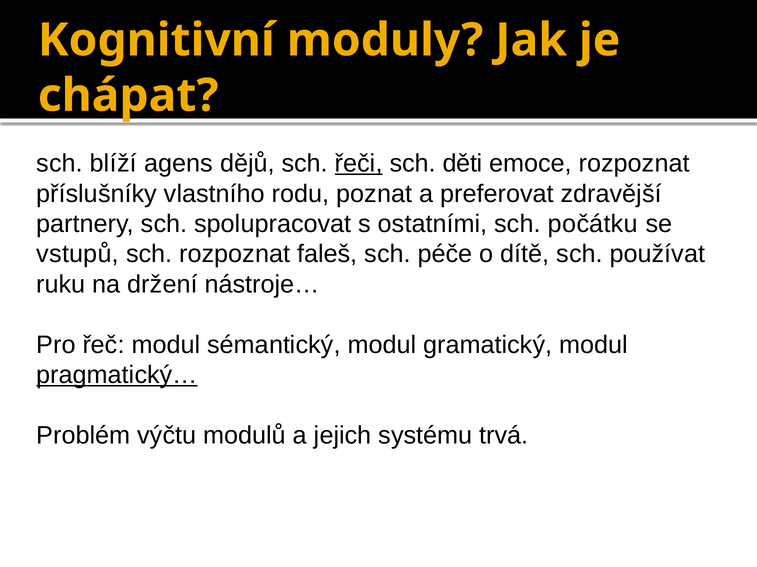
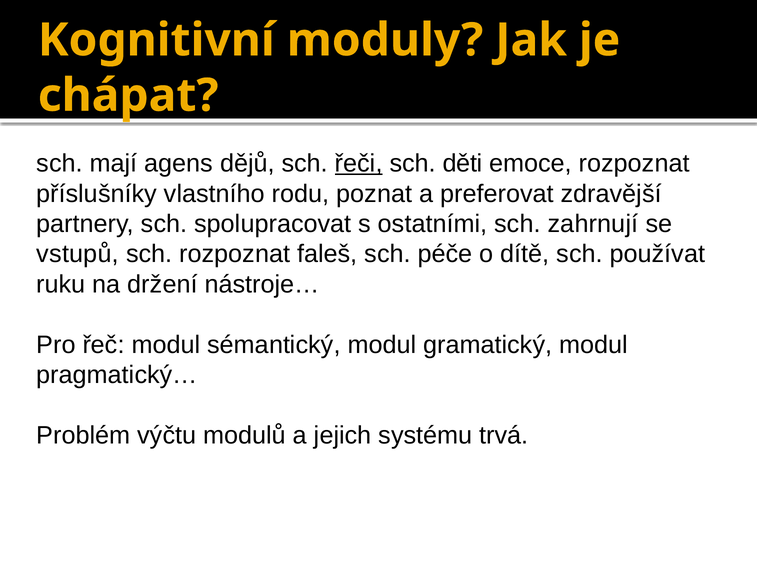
blíží: blíží -> mají (113, 164)
počátku: počátku -> zahrnují (593, 224)
pragmatický… underline: present -> none (117, 376)
